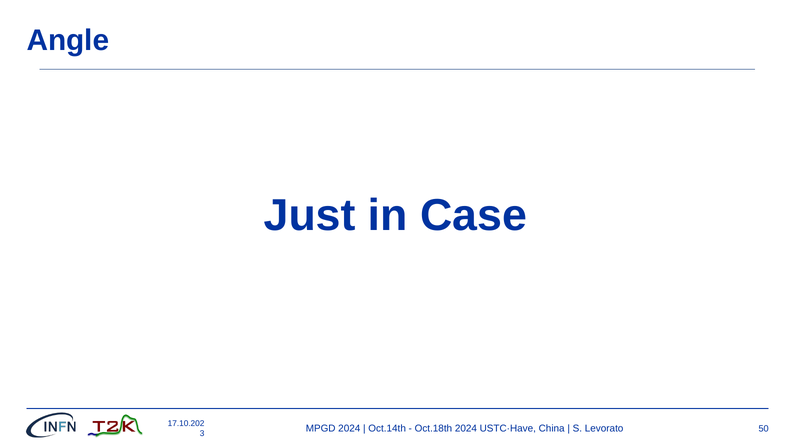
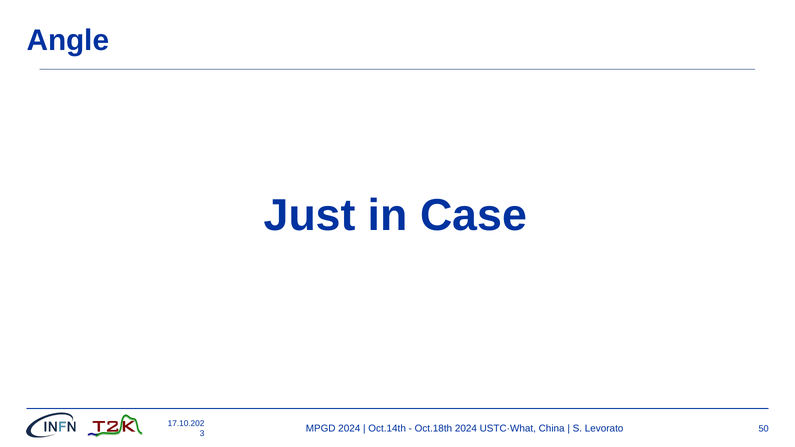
USTC·Have: USTC·Have -> USTC·What (508, 429)
